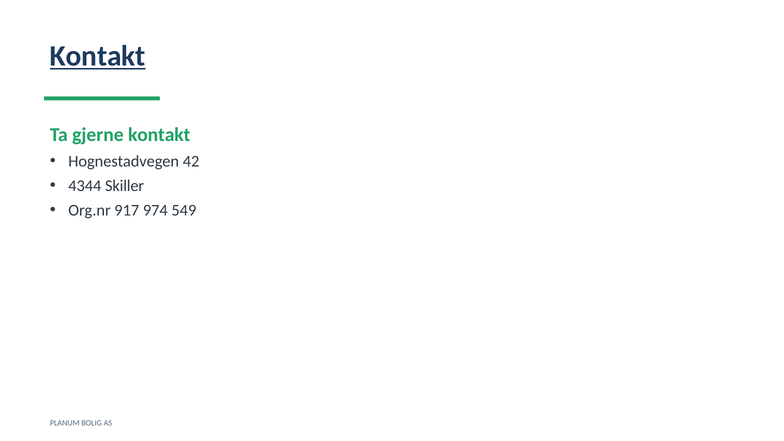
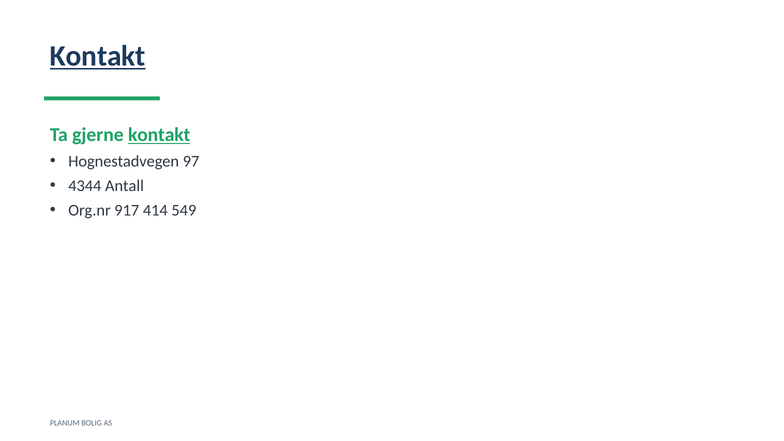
kontakt underline: none -> present (159, 135)
42: 42 -> 97 (191, 161)
Skiller: Skiller -> Antall (124, 186)
974: 974 -> 414 (155, 210)
